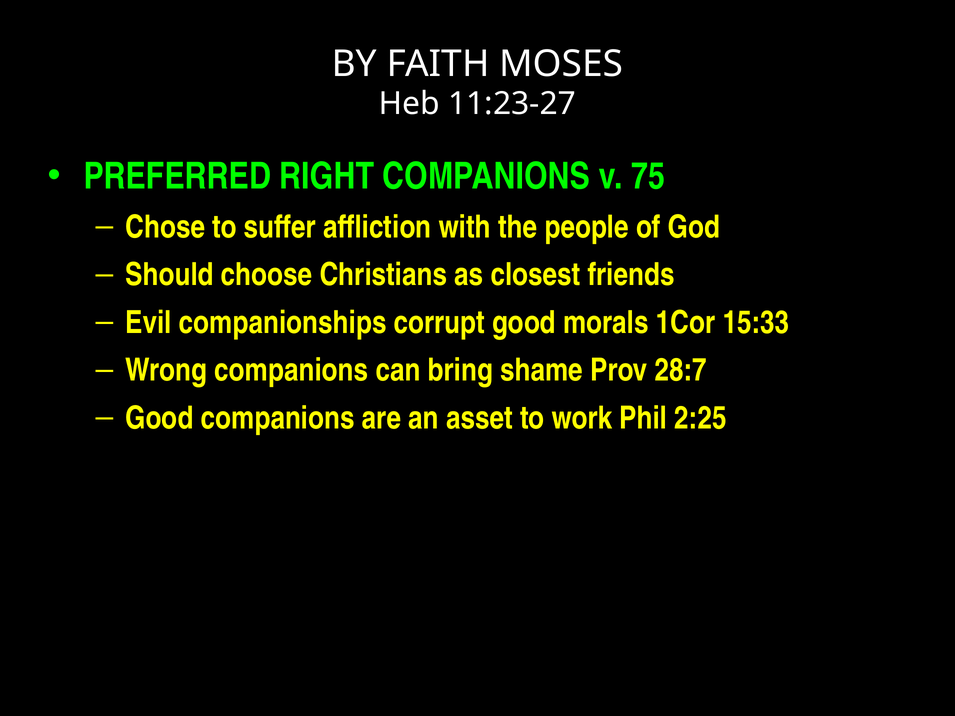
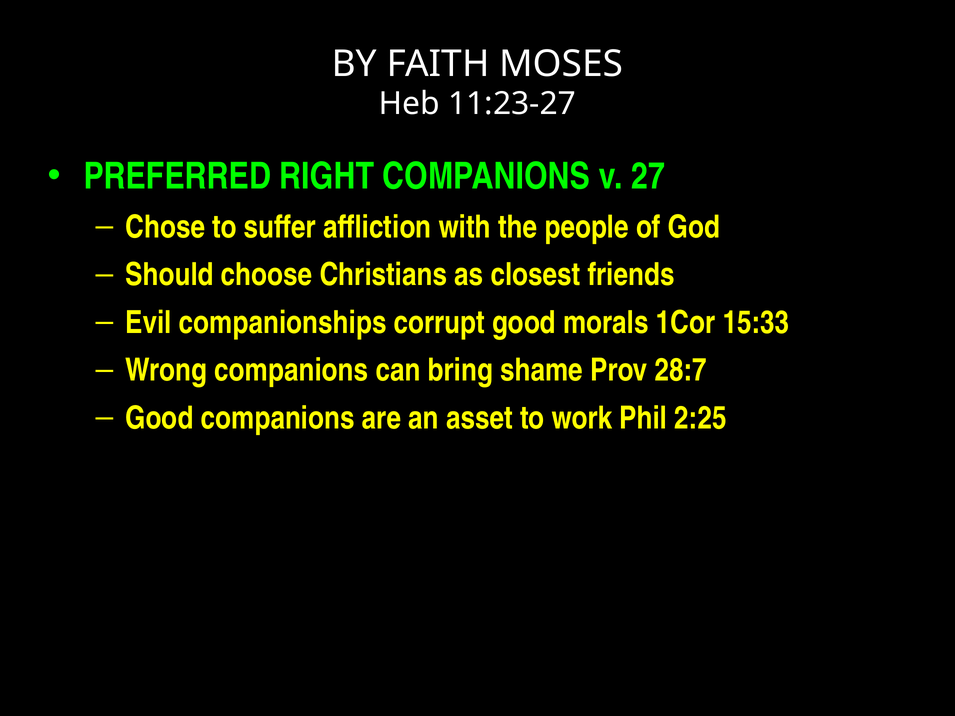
75: 75 -> 27 (648, 177)
